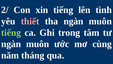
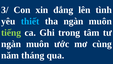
2/: 2/ -> 3/ (5, 10)
xin tiếng: tiếng -> đắng (63, 10)
thiết colour: pink -> light blue (30, 21)
